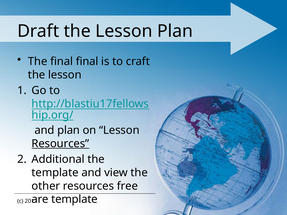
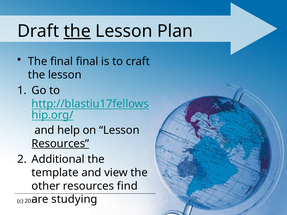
the underline: none -> present (77, 31)
and plan: plan -> help (69, 130)
free: free -> find (127, 186)
template: template -> studying (74, 200)
